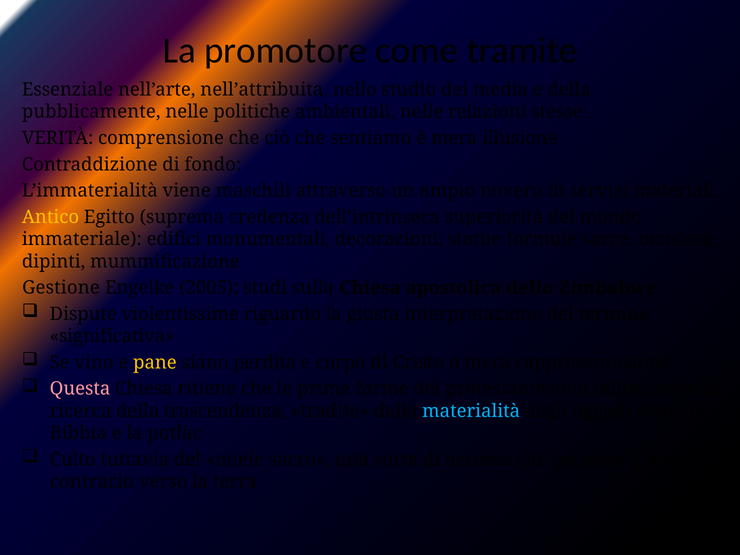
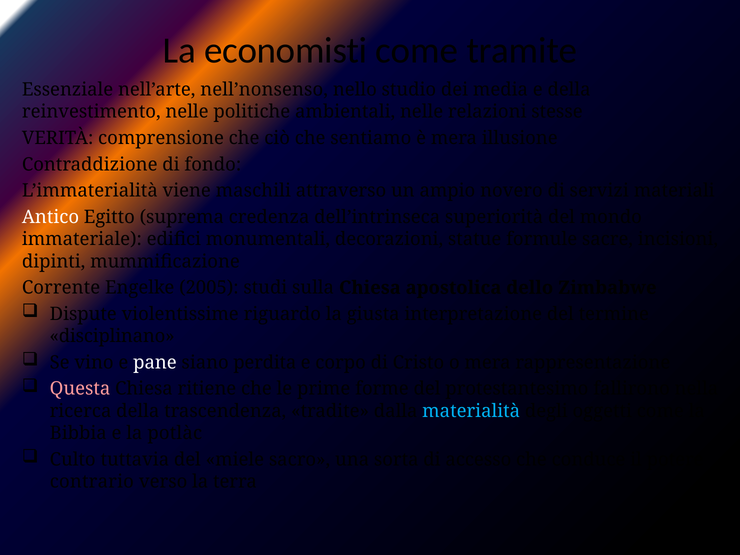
promotore: promotore -> economisti (286, 51)
nell’attribuita: nell’attribuita -> nell’nonsenso (264, 90)
pubblicamente: pubblicamente -> reinvestimento (91, 112)
Antico colour: yellow -> white (51, 217)
Gestione: Gestione -> Corrente (61, 288)
significativa: significativa -> disciplinano (112, 336)
pane colour: yellow -> white (155, 363)
